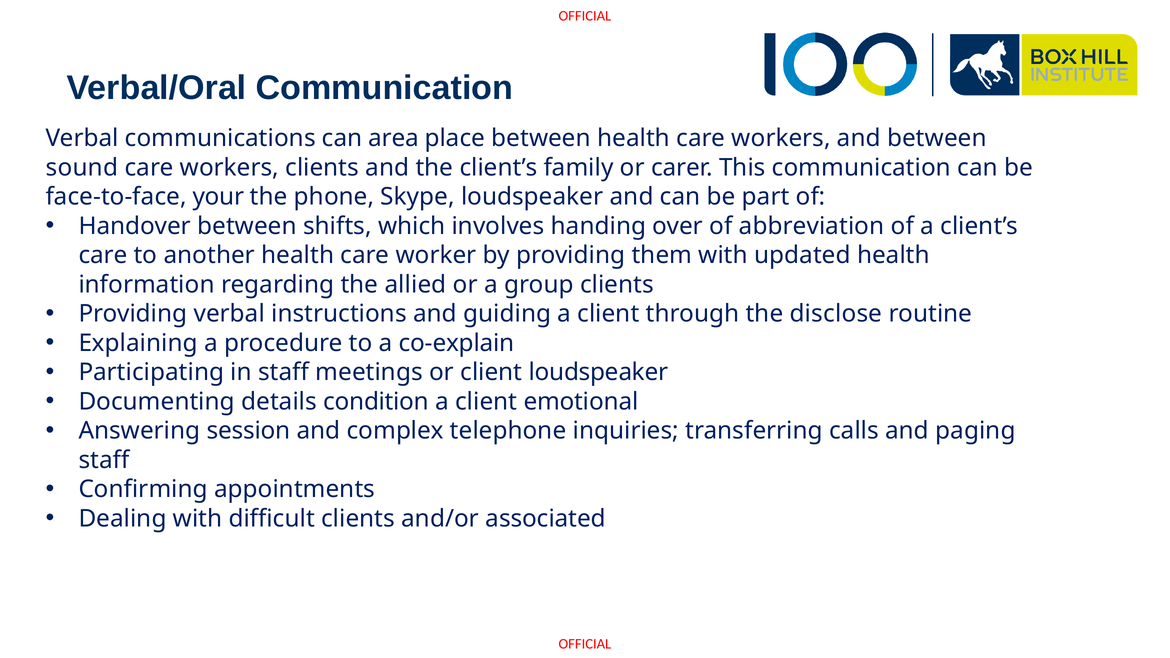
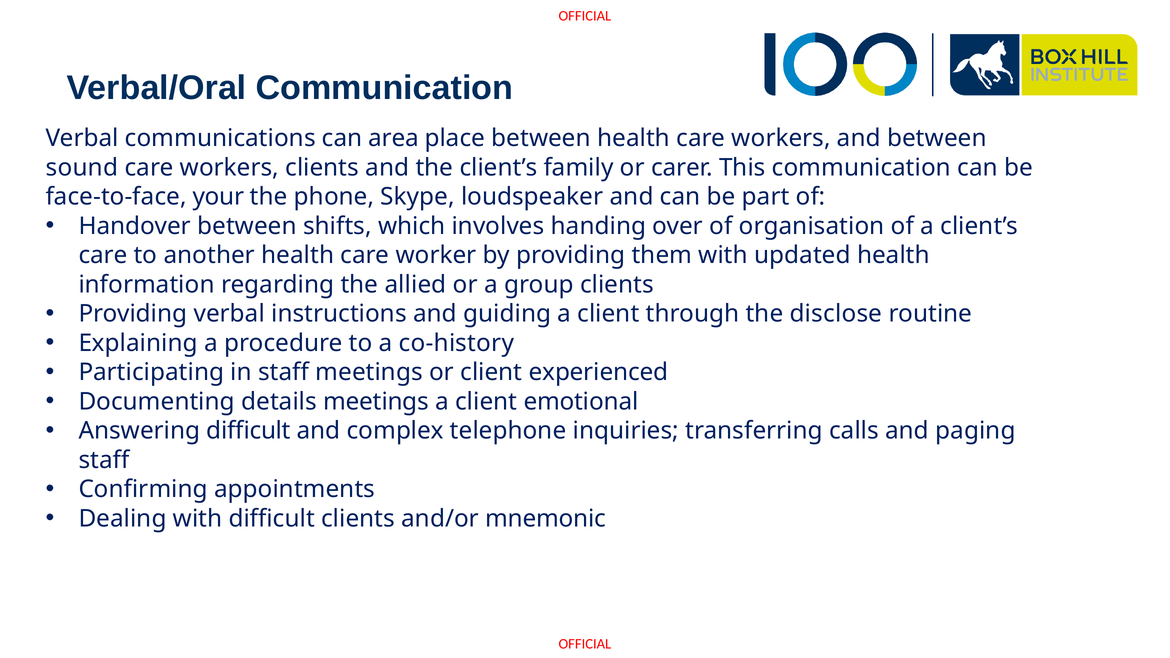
abbreviation: abbreviation -> organisation (812, 226)
co-explain: co-explain -> co-history (456, 343)
client loudspeaker: loudspeaker -> experienced (598, 372)
details condition: condition -> meetings (376, 402)
Answering session: session -> difficult (249, 431)
associated: associated -> mnemonic (546, 519)
